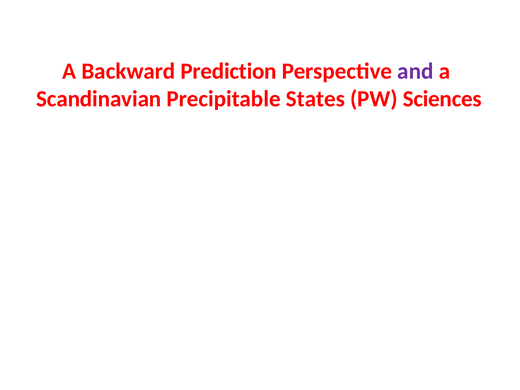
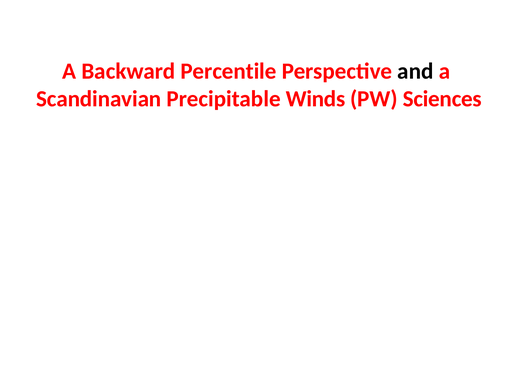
Prediction: Prediction -> Percentile (228, 71)
and colour: purple -> black (415, 71)
States: States -> Winds (315, 99)
